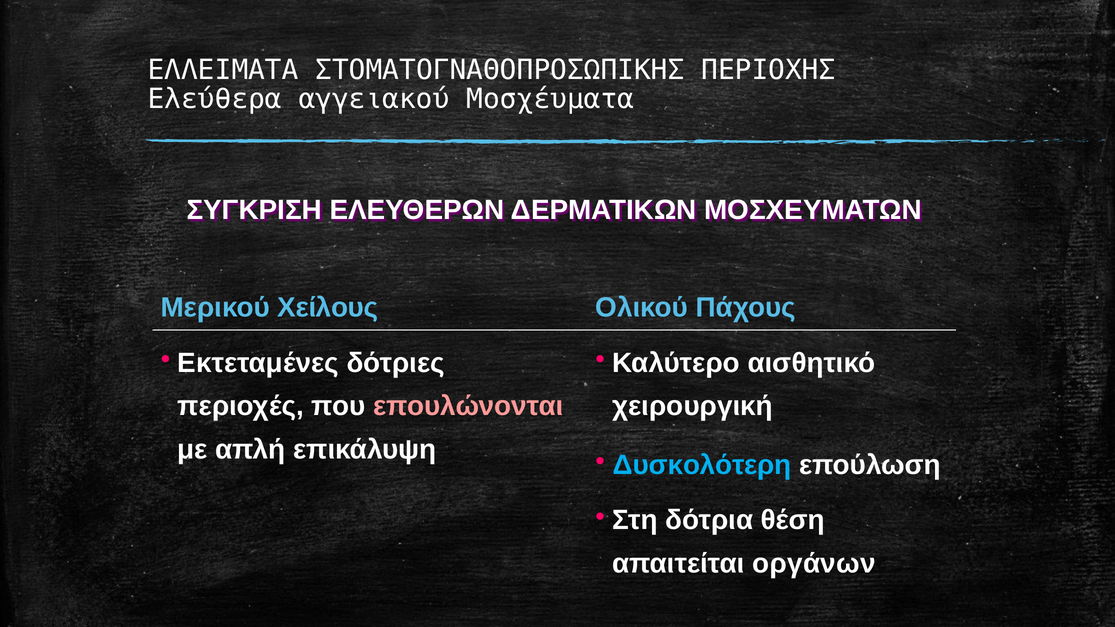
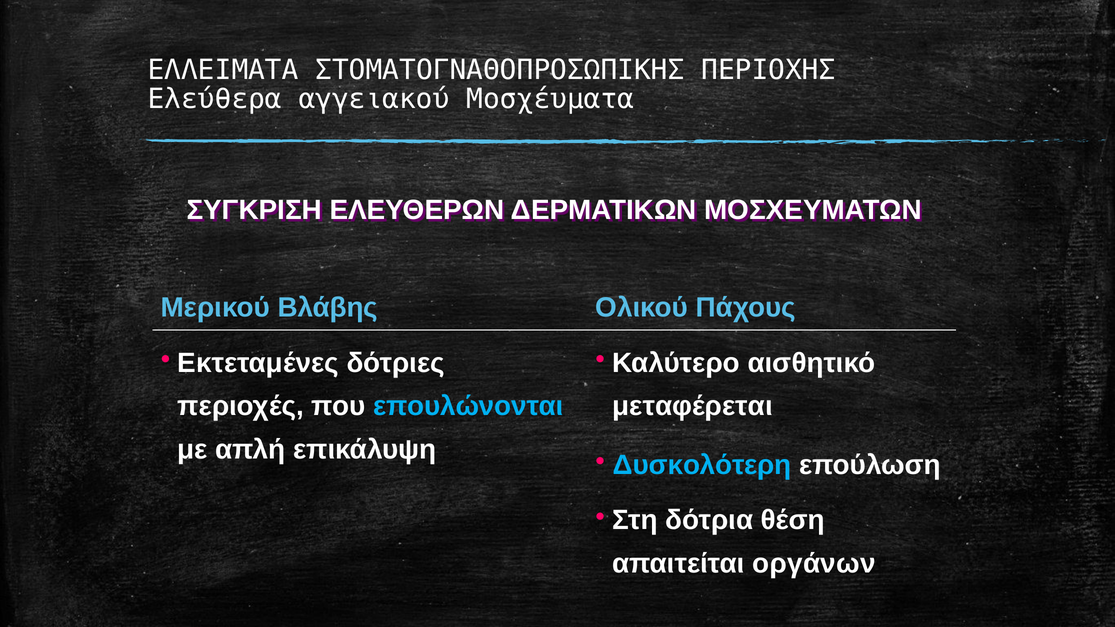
Χείλους: Χείλους -> Βλάβης (328, 308)
επουλώνονται colour: pink -> light blue (468, 406)
χειρουργική: χειρουργική -> μεταφέρεται (693, 406)
